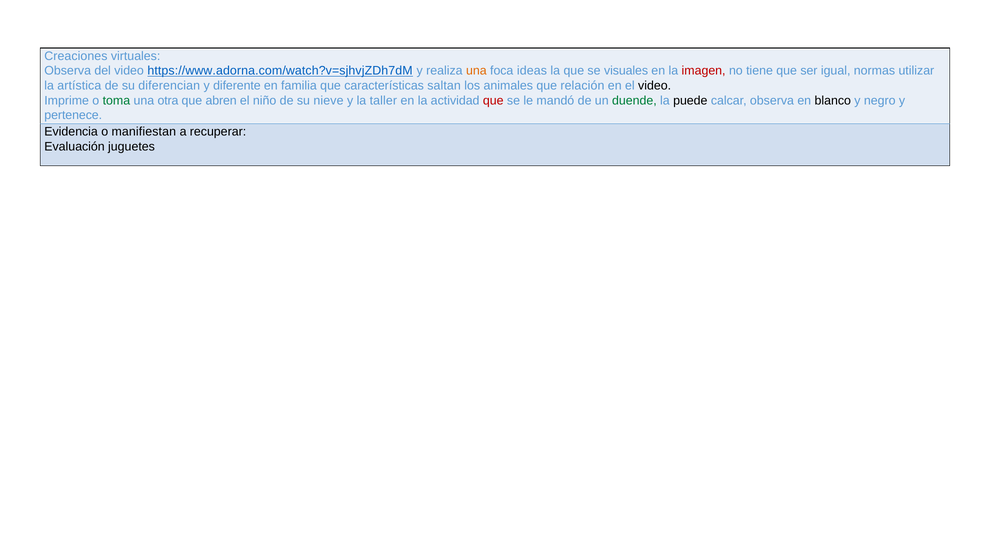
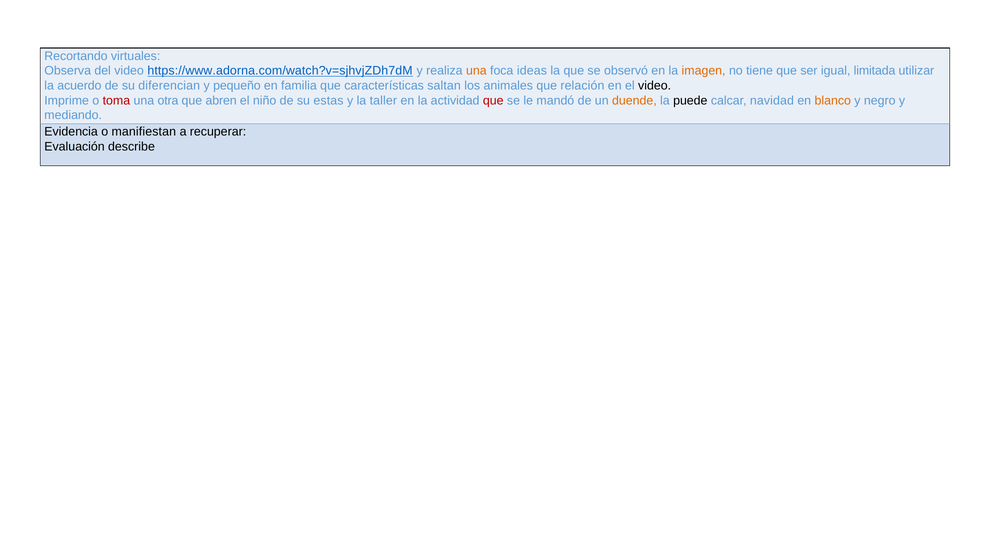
Creaciones: Creaciones -> Recortando (76, 56)
visuales: visuales -> observó (626, 71)
imagen colour: red -> orange (704, 71)
normas: normas -> limitada (875, 71)
artística: artística -> acuerdo (79, 86)
diferente: diferente -> pequeño (237, 86)
toma colour: green -> red (116, 100)
nieve: nieve -> estas (328, 100)
duende colour: green -> orange (634, 100)
calcar observa: observa -> navidad (772, 100)
blanco colour: black -> orange (833, 100)
pertenece: pertenece -> mediando (73, 115)
juguetes: juguetes -> describe (131, 147)
